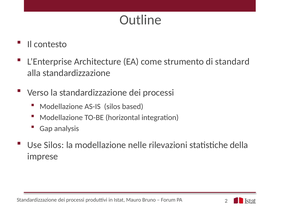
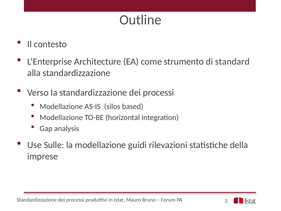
Use Silos: Silos -> Sulle (54, 145)
nelle: nelle -> guidi (137, 145)
